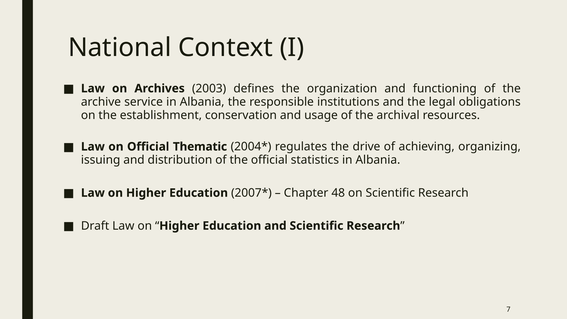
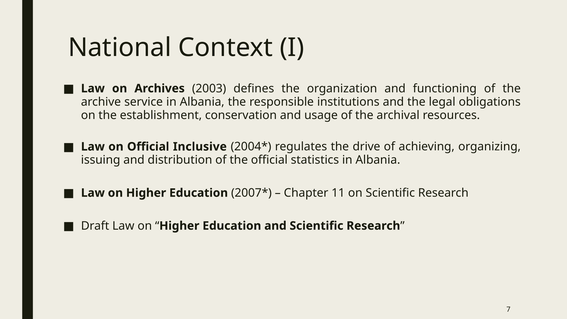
Thematic: Thematic -> Inclusive (200, 147)
48: 48 -> 11 (338, 193)
